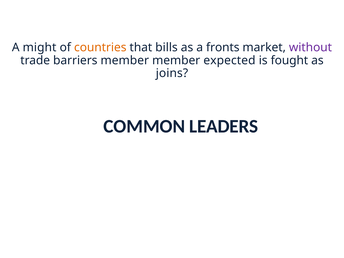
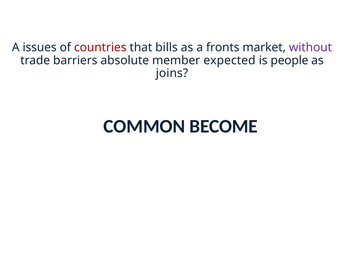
might: might -> issues (40, 47)
countries colour: orange -> red (100, 47)
barriers member: member -> absolute (125, 60)
fought: fought -> people (289, 60)
LEADERS: LEADERS -> BECOME (224, 126)
